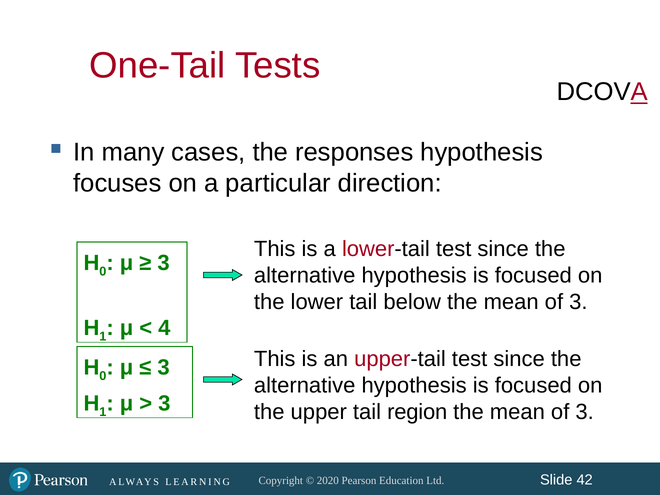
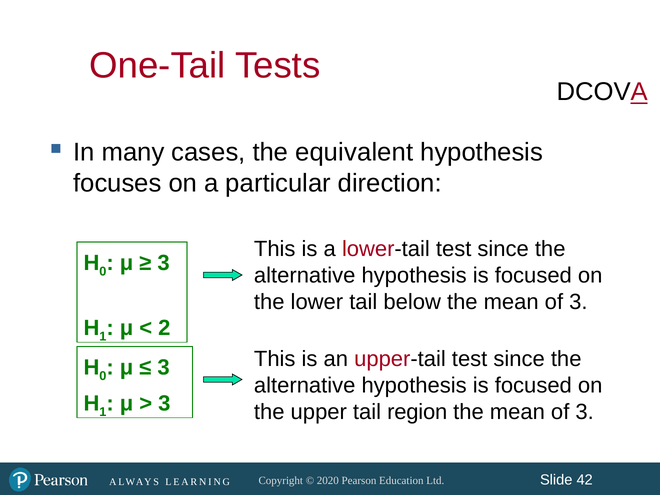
responses: responses -> equivalent (354, 152)
4: 4 -> 2 (164, 328)
